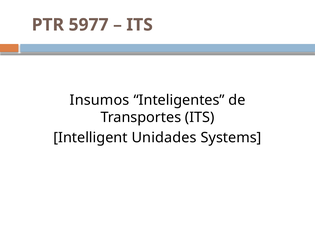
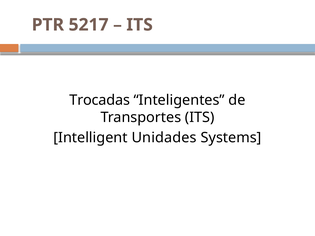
5977: 5977 -> 5217 (89, 25)
Insumos: Insumos -> Trocadas (100, 100)
